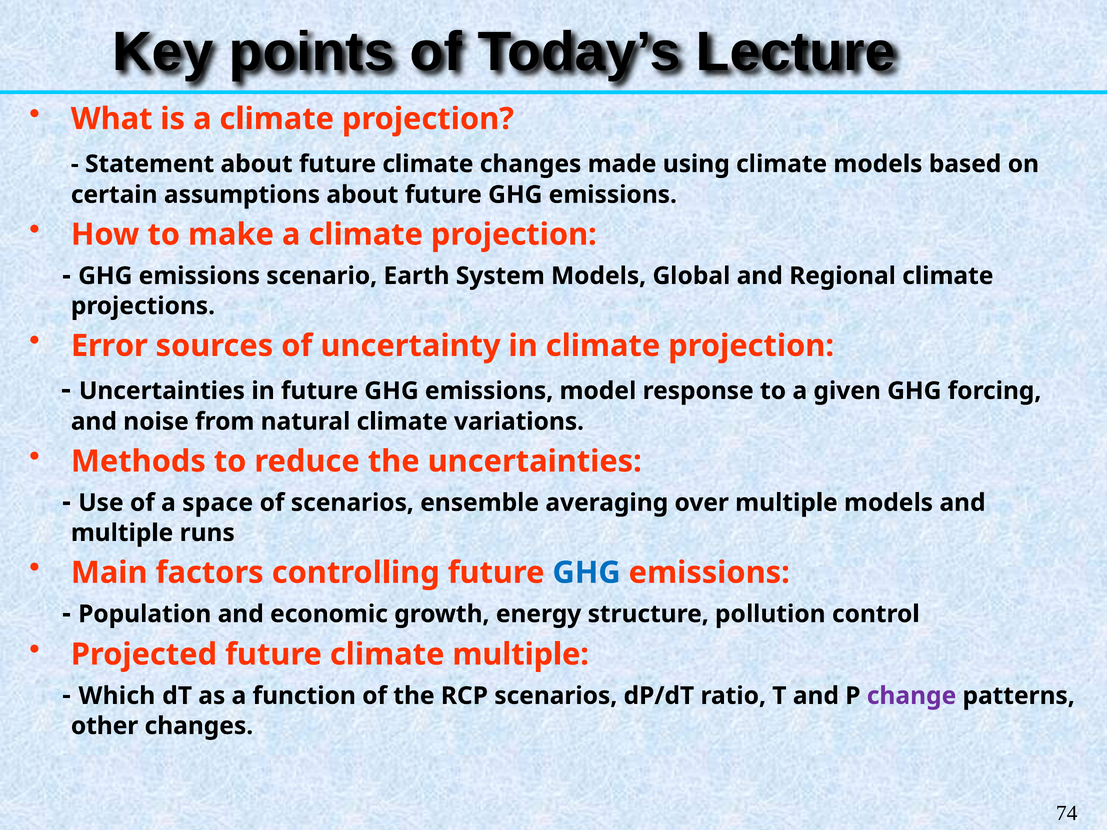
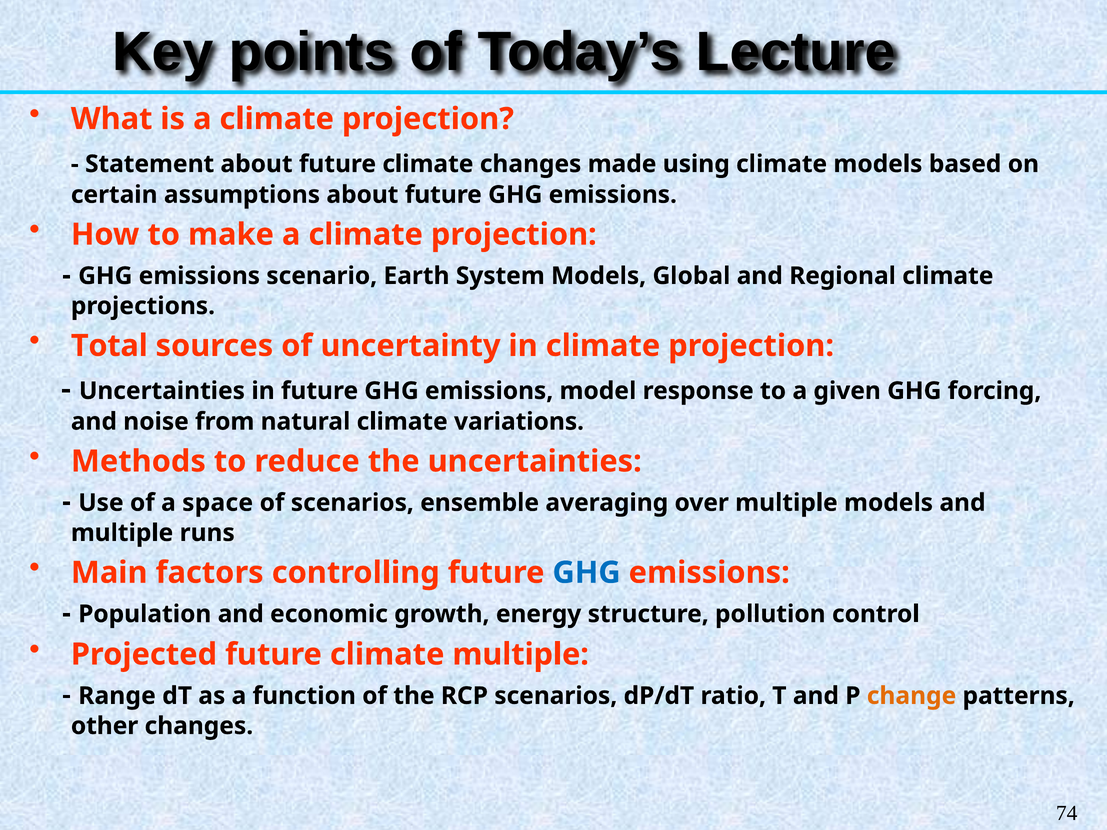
Error: Error -> Total (109, 346)
Which: Which -> Range (117, 696)
change colour: purple -> orange (912, 696)
